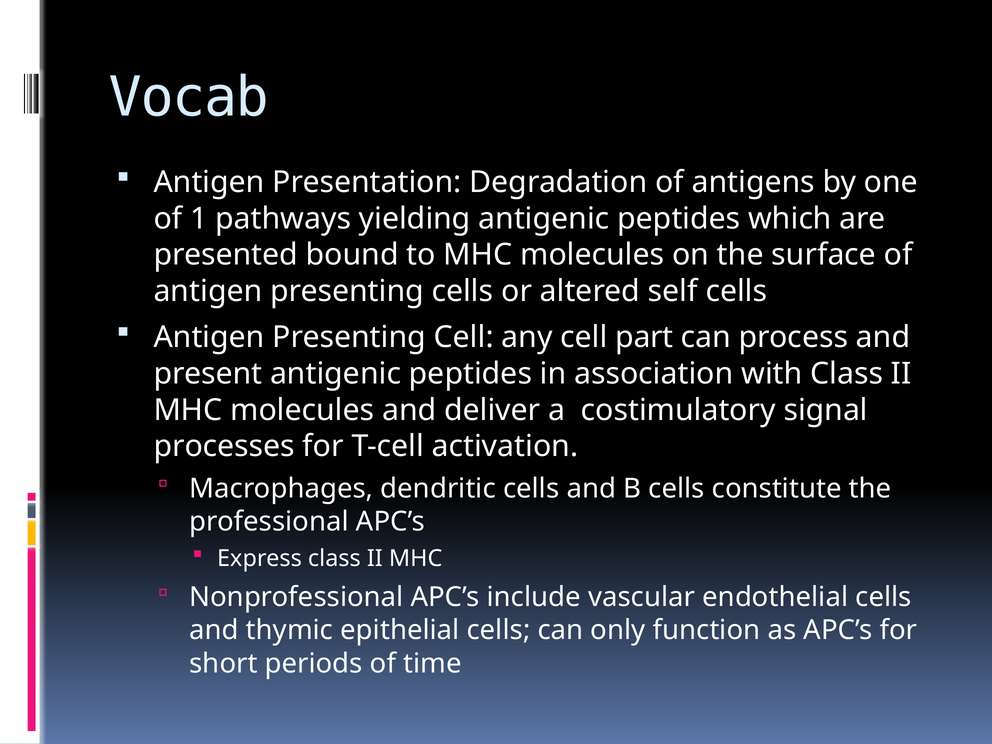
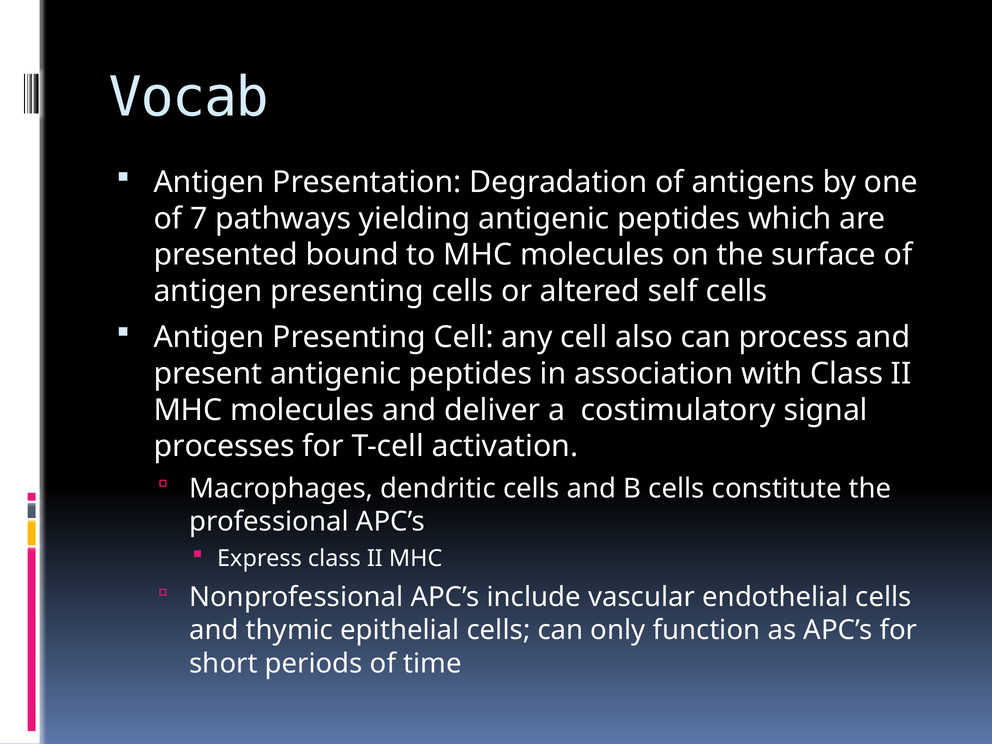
1: 1 -> 7 (199, 219)
part: part -> also (644, 337)
